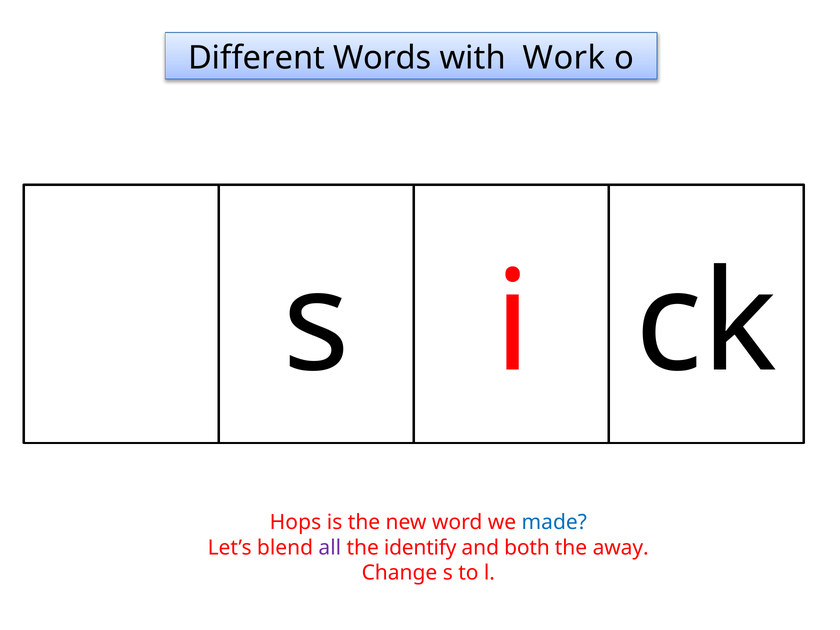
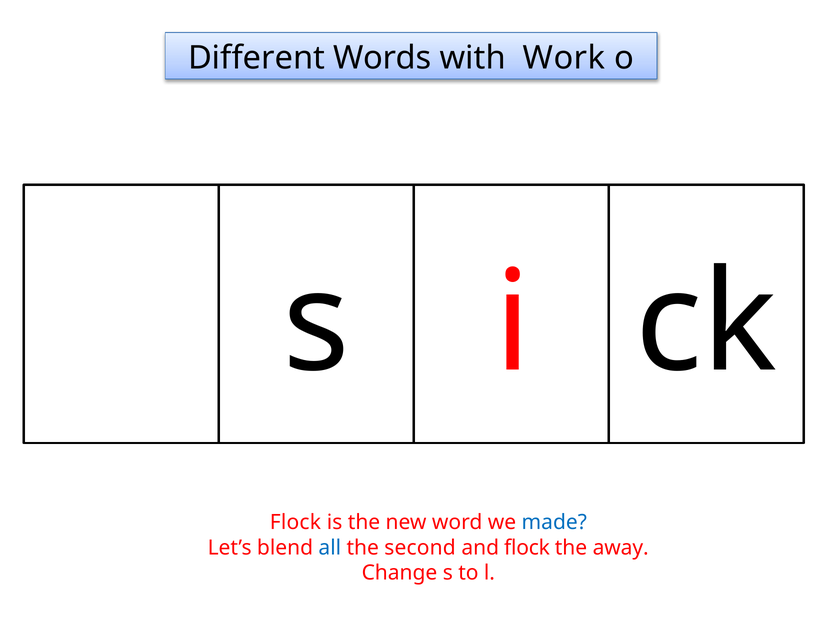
Hops: Hops -> Flock (295, 522)
all colour: purple -> blue (330, 548)
identify: identify -> second (420, 548)
and both: both -> flock (527, 548)
